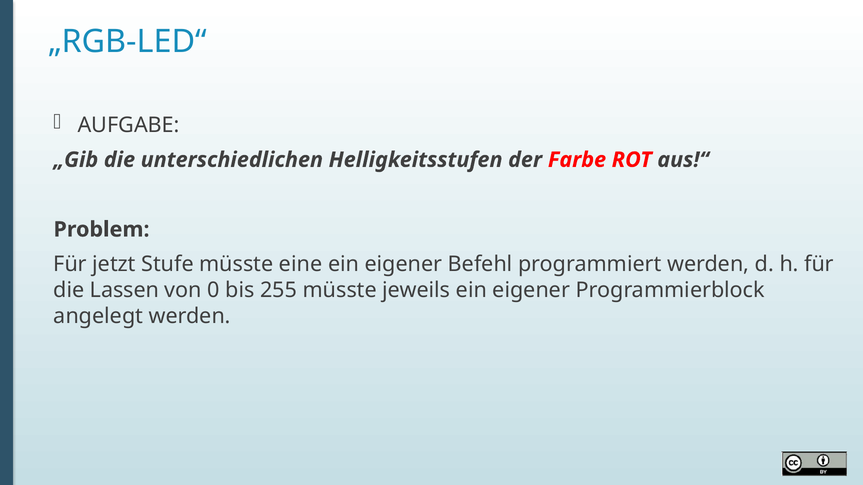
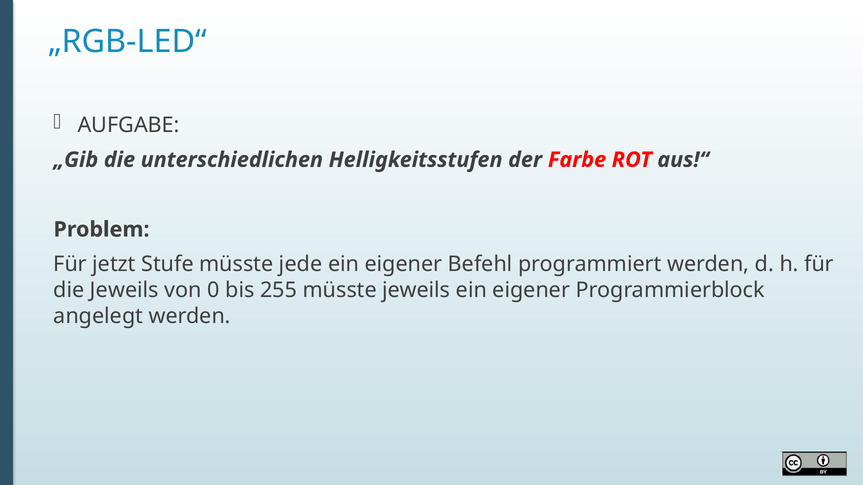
eine: eine -> jede (301, 265)
die Lassen: Lassen -> Jeweils (124, 290)
